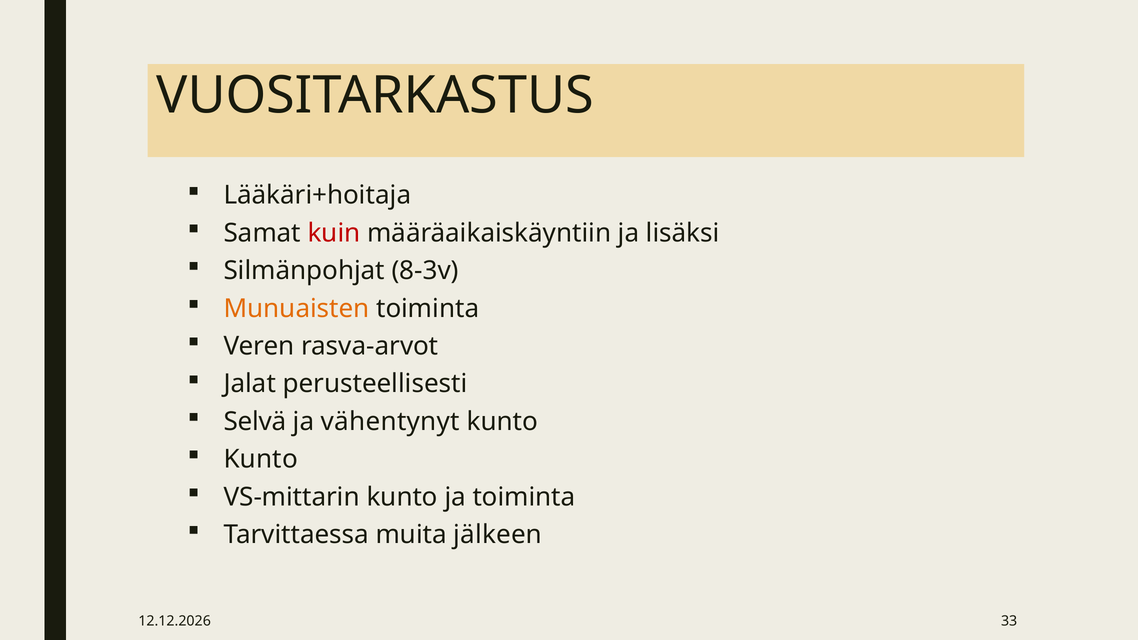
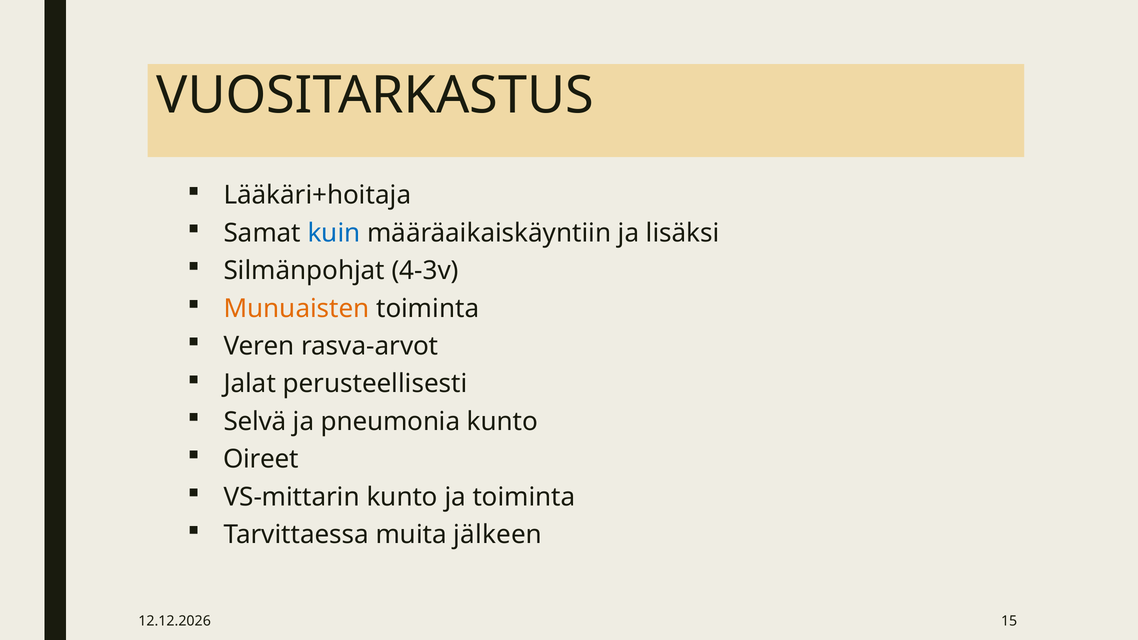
kuin colour: red -> blue (334, 233)
8-3v: 8-3v -> 4-3v (425, 271)
vähentynyt: vähentynyt -> pneumonia (391, 422)
Kunto: Kunto -> Oireet (261, 459)
33: 33 -> 15 (1009, 621)
